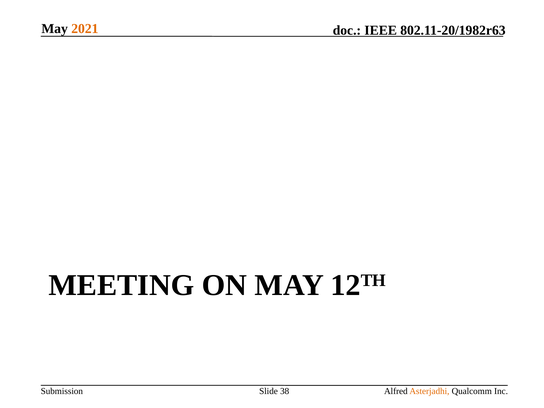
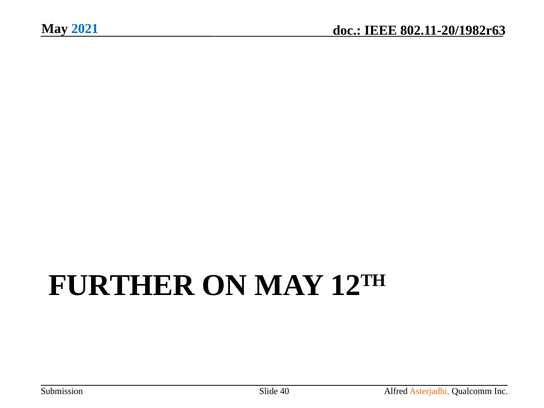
2021 colour: orange -> blue (85, 29)
MEETING: MEETING -> FURTHER (122, 285)
38: 38 -> 40 (285, 391)
